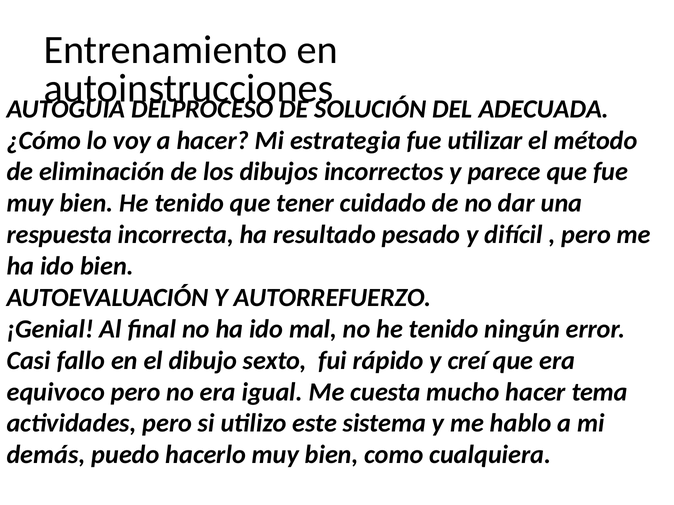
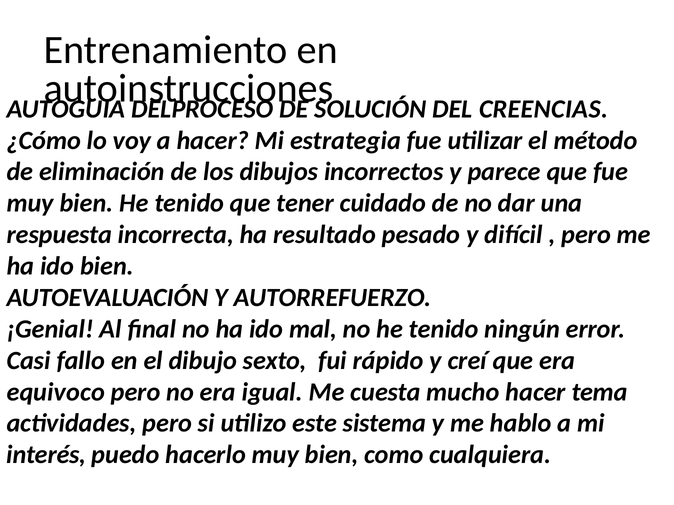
ADECUADA: ADECUADA -> CREENCIAS (544, 109)
demás: demás -> interés (46, 455)
